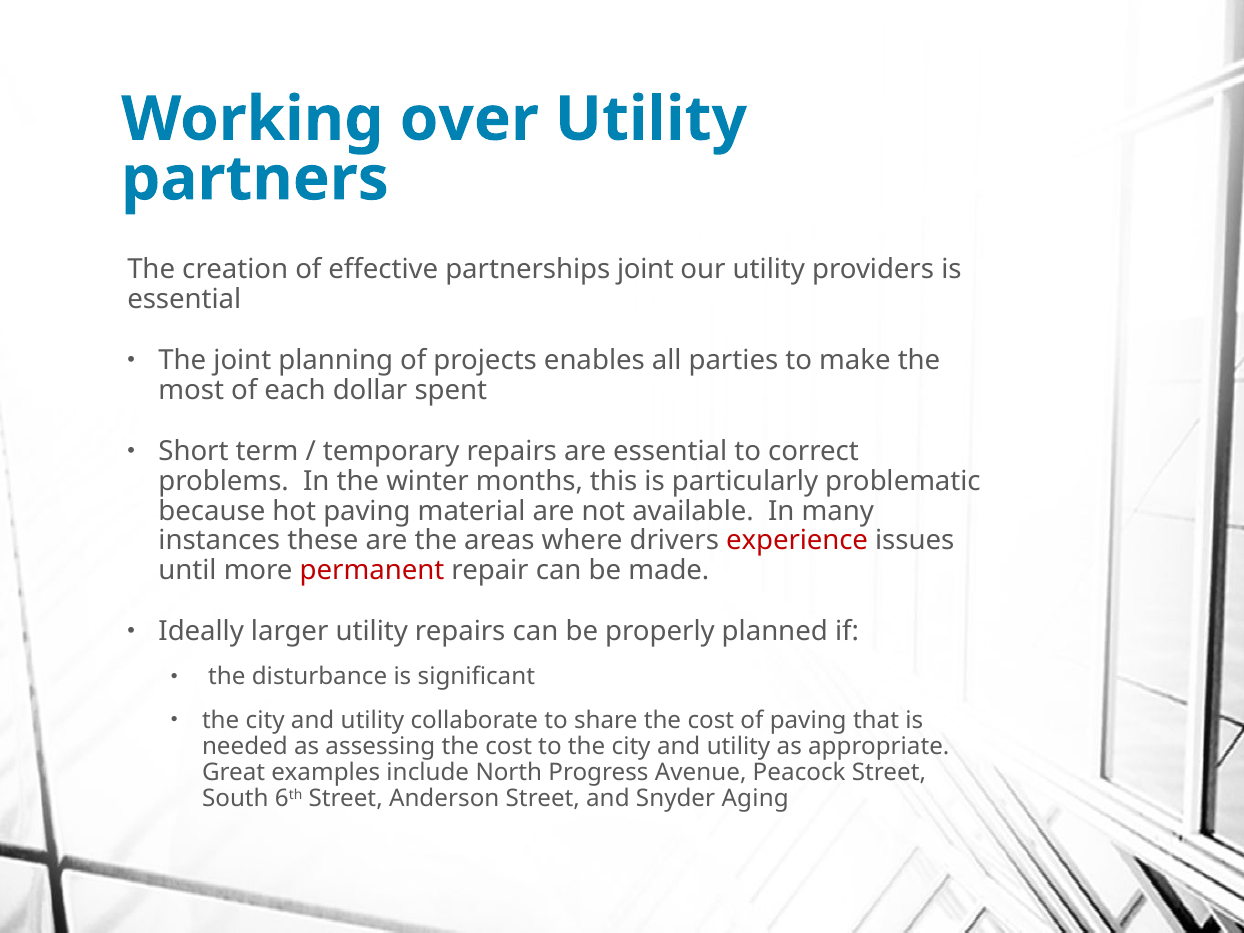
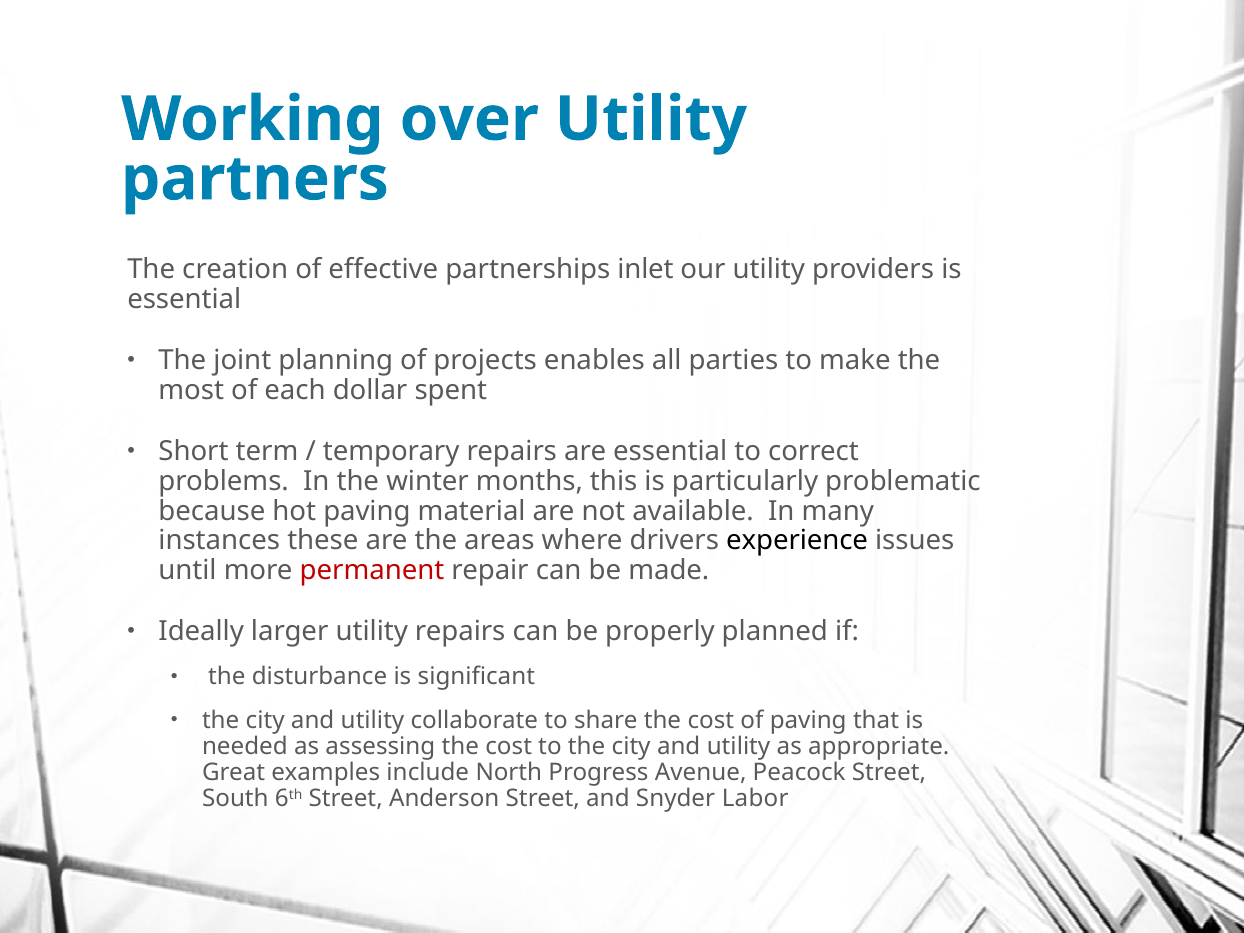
partnerships joint: joint -> inlet (645, 270)
experience colour: red -> black (797, 541)
Aging: Aging -> Labor (755, 799)
